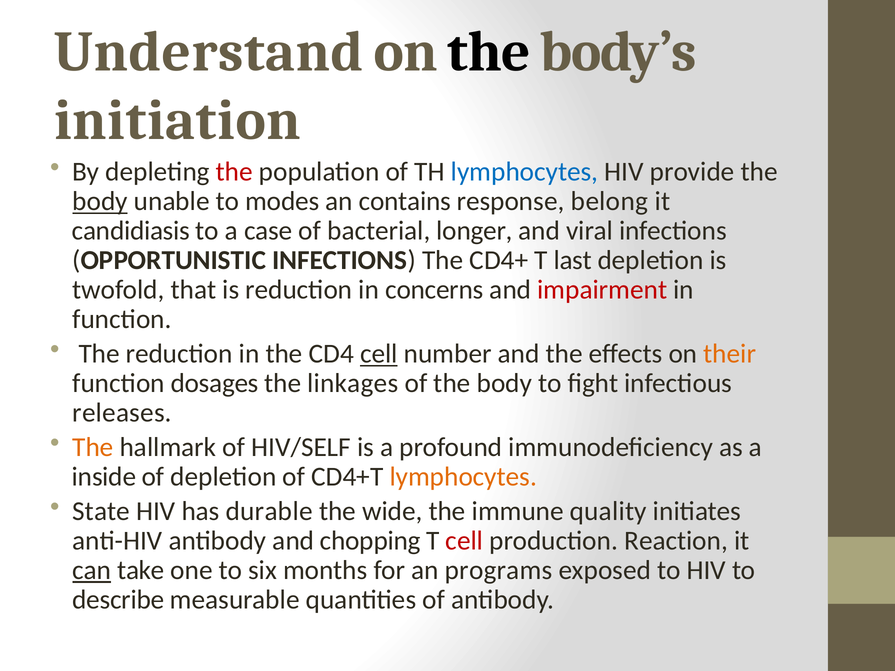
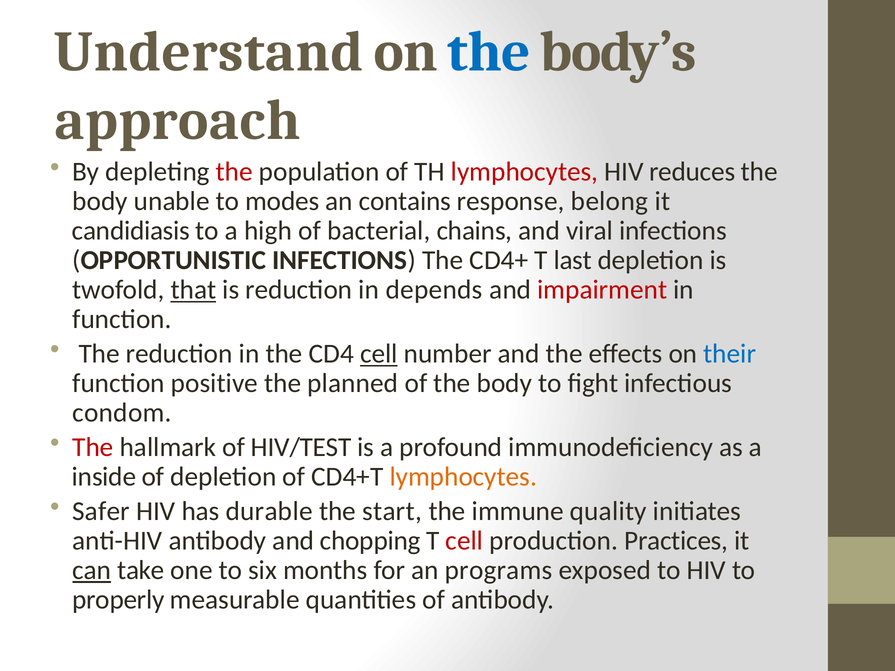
the colour: black -> blue (489, 52)
initiation: initiation -> approach (178, 120)
lymphocytes colour: blue -> red (525, 172)
provide: provide -> reduces (692, 172)
body underline: present -> none (100, 201)
case: case -> high (268, 231)
longer: longer -> chains (474, 231)
that underline: none -> present (194, 290)
concerns: concerns -> depends (434, 290)
their colour: orange -> blue (730, 354)
dosages: dosages -> positive (214, 384)
linkages: linkages -> planned (353, 384)
releases: releases -> condom (122, 413)
The colour: orange -> red (93, 447)
HIV/SELF: HIV/SELF -> HIV/TEST (301, 447)
State: State -> Safer (101, 511)
wide: wide -> start (392, 511)
Reaction: Reaction -> Practices (676, 541)
describe: describe -> properly (118, 600)
